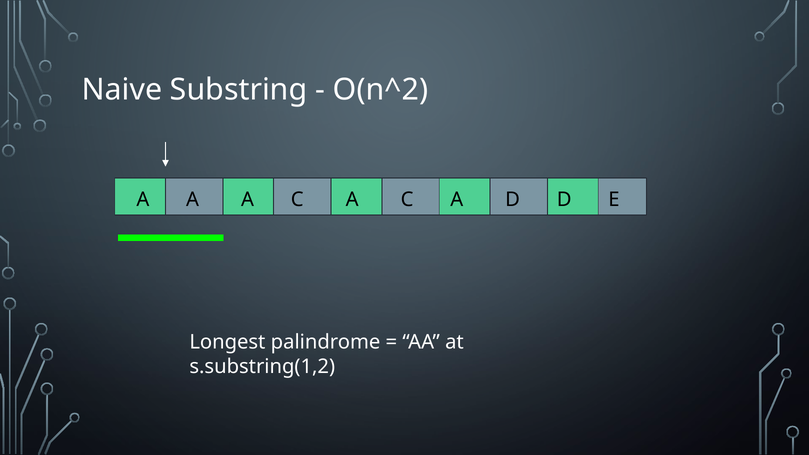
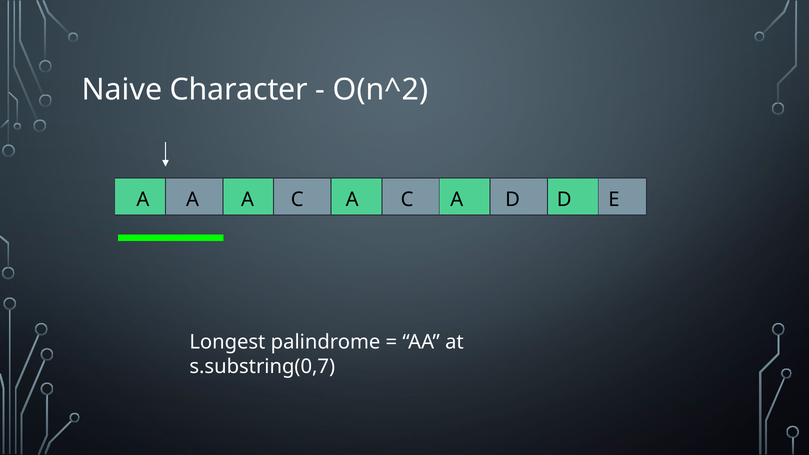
Substring: Substring -> Character (239, 90)
s.substring(1,2: s.substring(1,2 -> s.substring(0,7 (262, 366)
